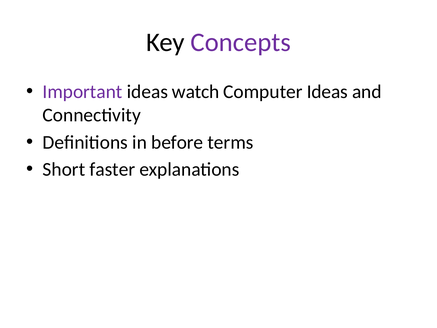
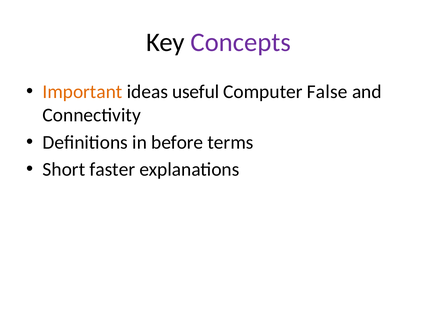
Important colour: purple -> orange (82, 92)
watch: watch -> useful (196, 92)
Computer Ideas: Ideas -> False (327, 92)
